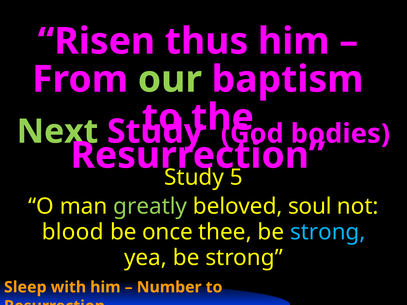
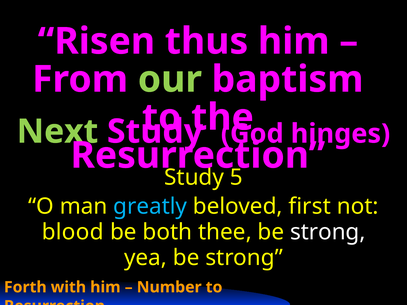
bodies: bodies -> hinges (340, 134)
greatly colour: light green -> light blue (150, 207)
soul: soul -> first (310, 207)
once: once -> both (167, 232)
strong colour: light blue -> white (328, 232)
Sleep: Sleep -> Forth (25, 287)
